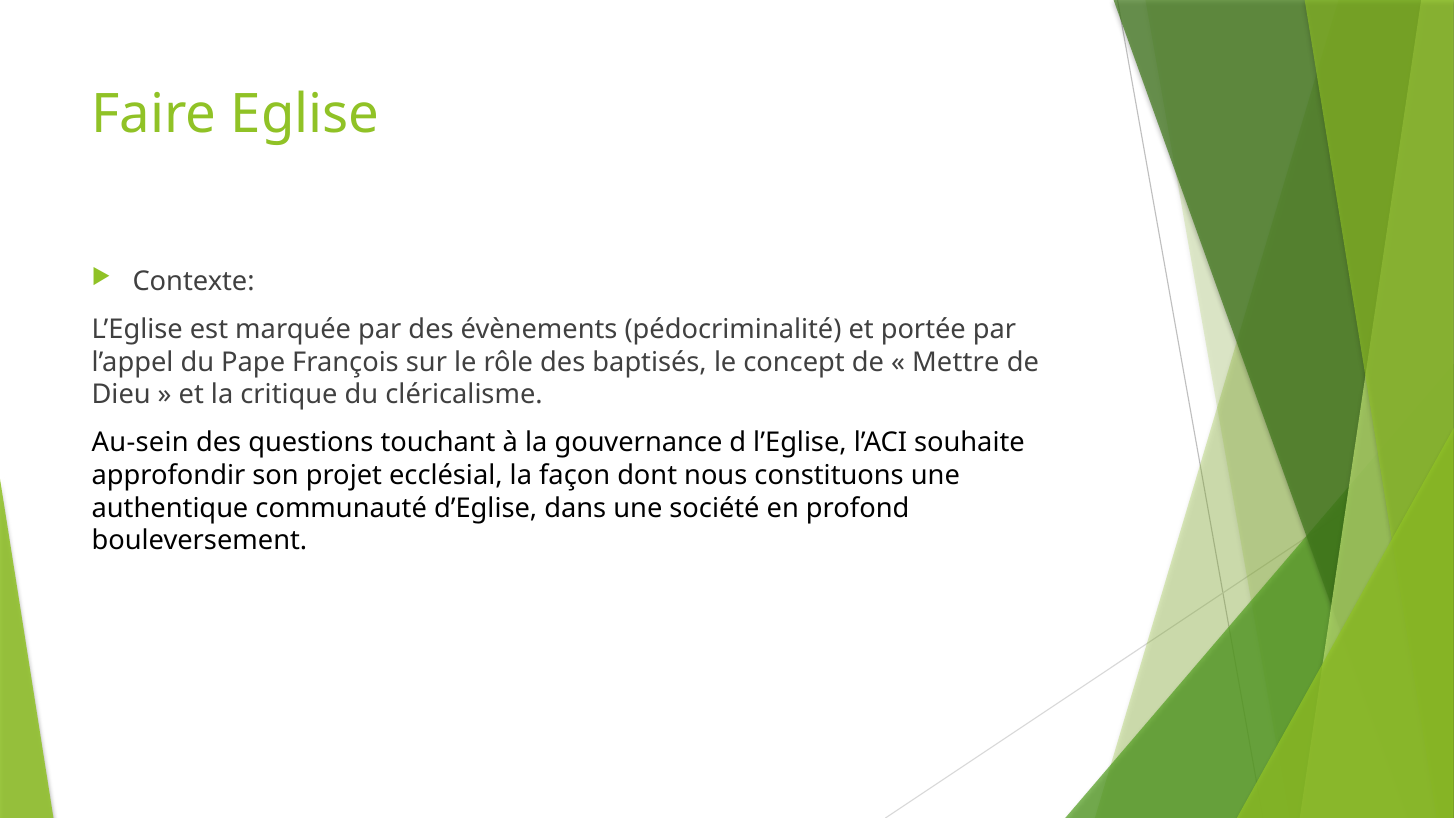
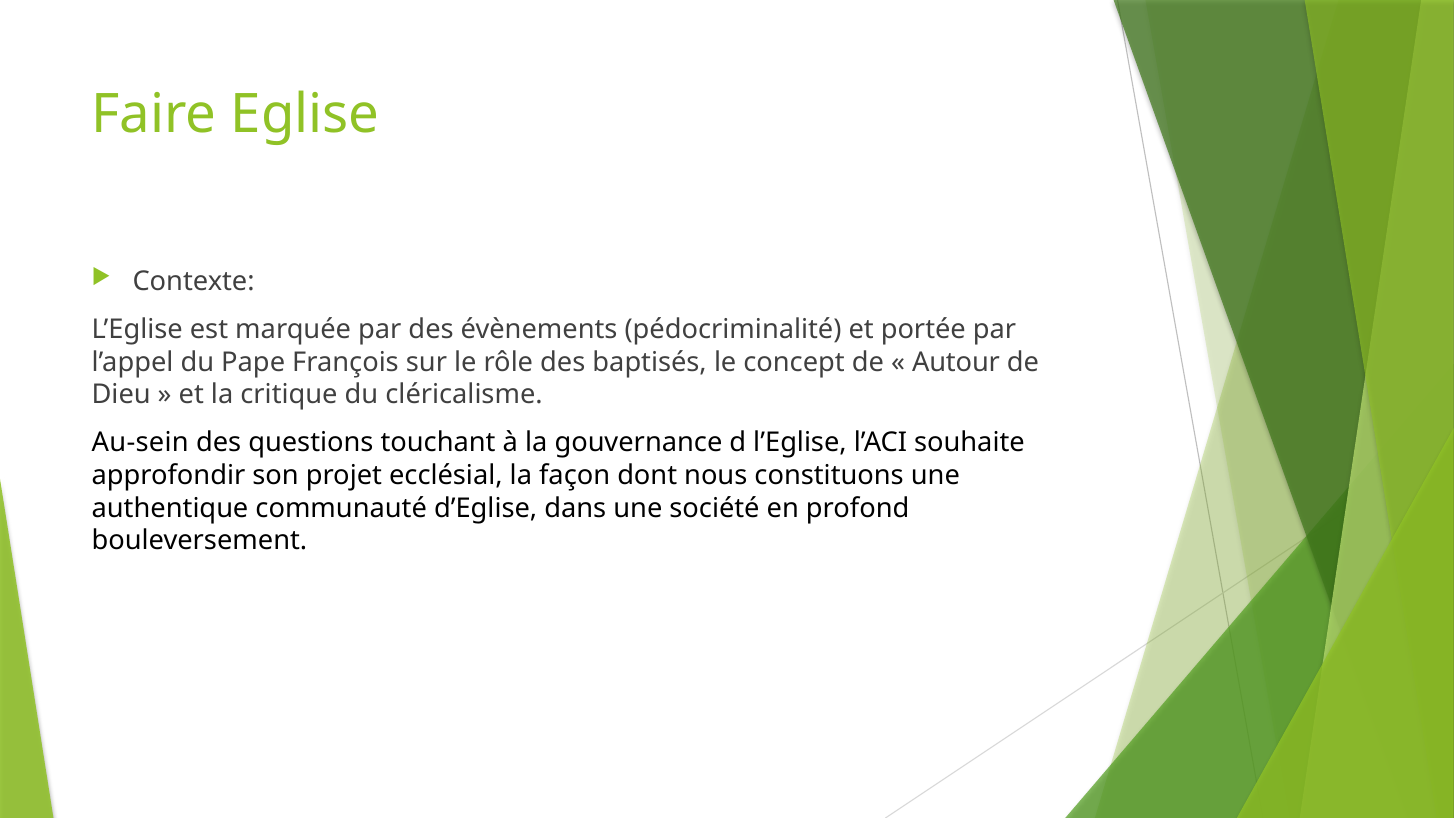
Mettre: Mettre -> Autour (956, 362)
